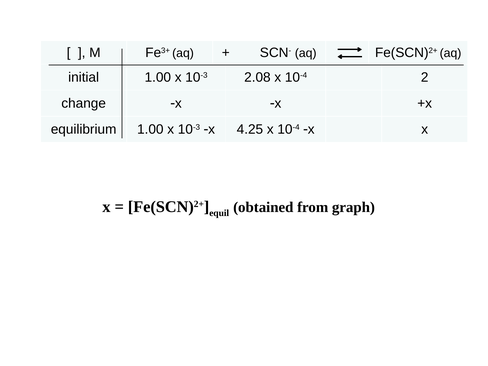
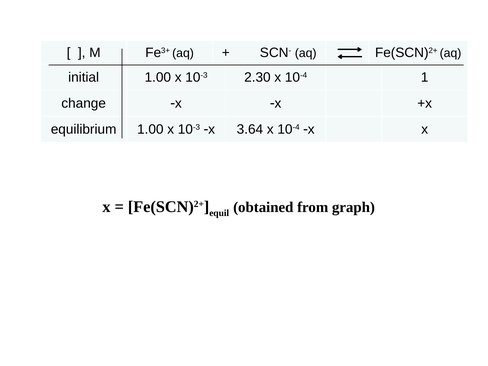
2.08: 2.08 -> 2.30 (257, 77)
2: 2 -> 1 (425, 77)
4.25: 4.25 -> 3.64 (250, 129)
